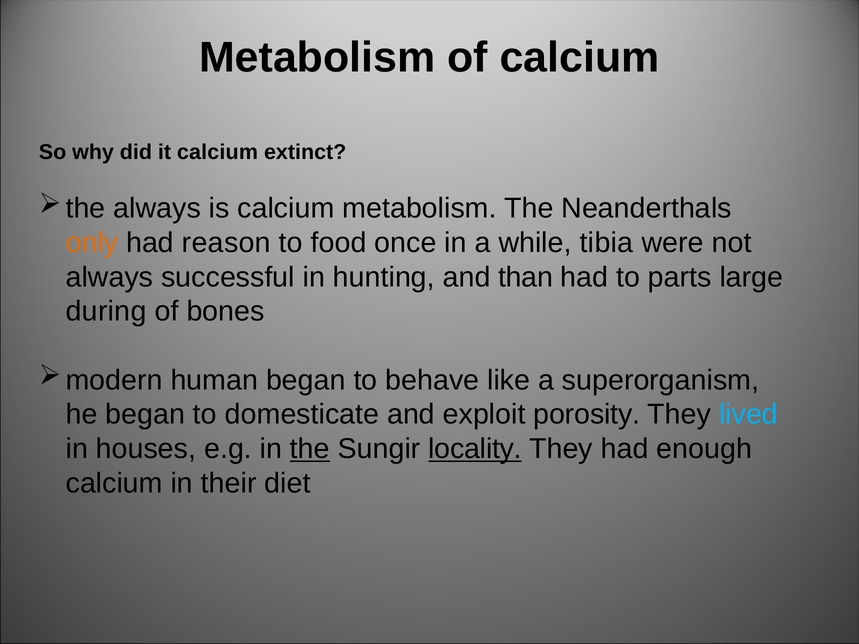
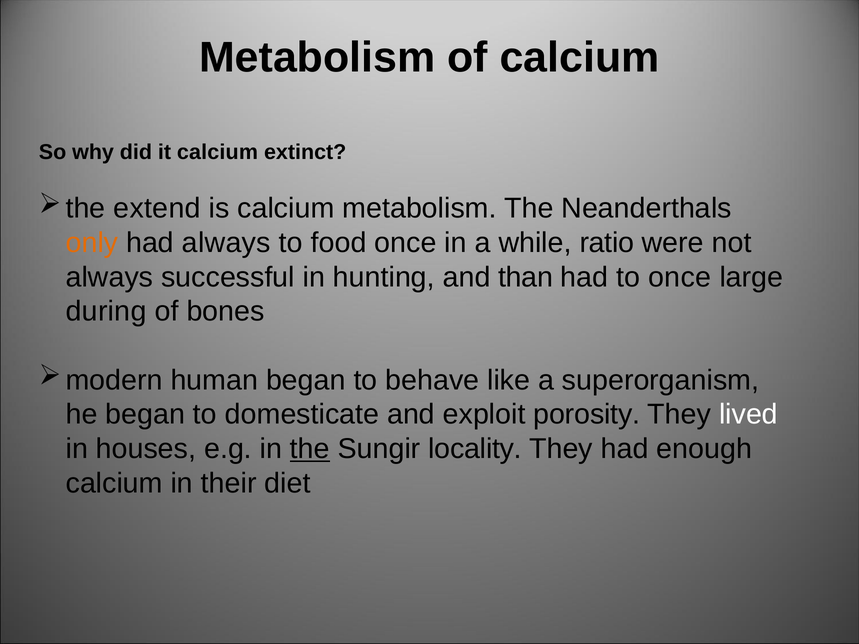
always: always -> extend (157, 209)
had reason: reason -> always (226, 243)
tibia: tibia -> ratio (607, 243)
to parts: parts -> once (680, 277)
lived colour: light blue -> white (748, 415)
locality underline: present -> none (475, 449)
